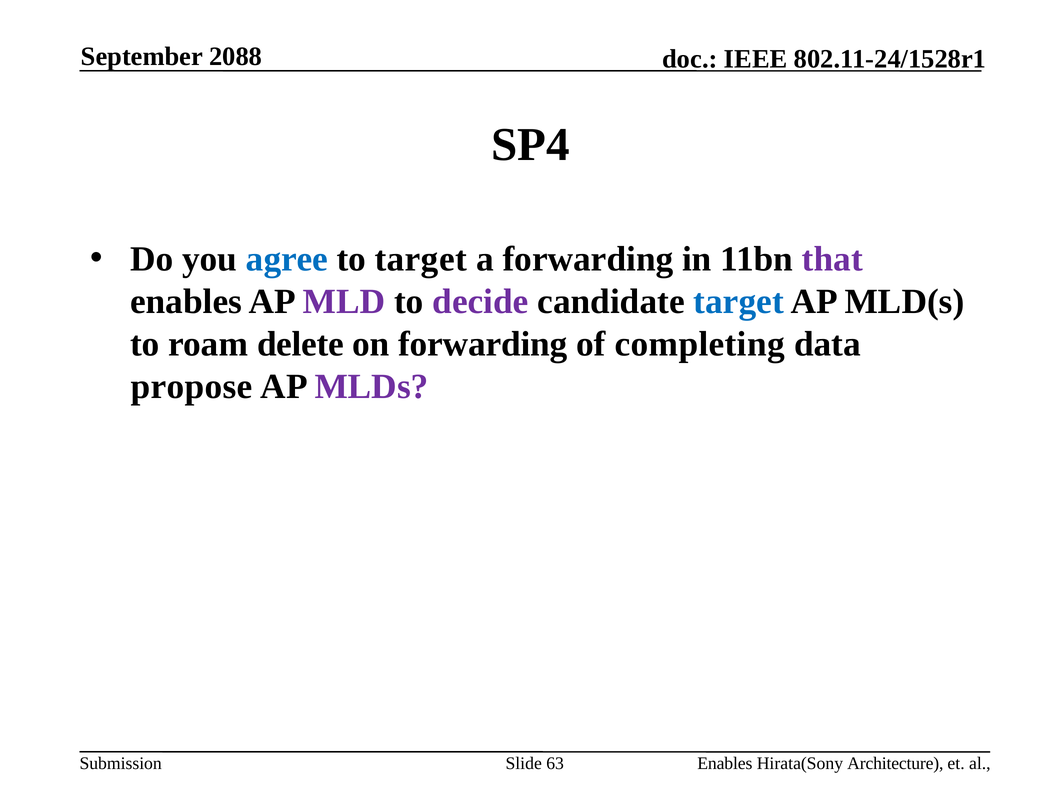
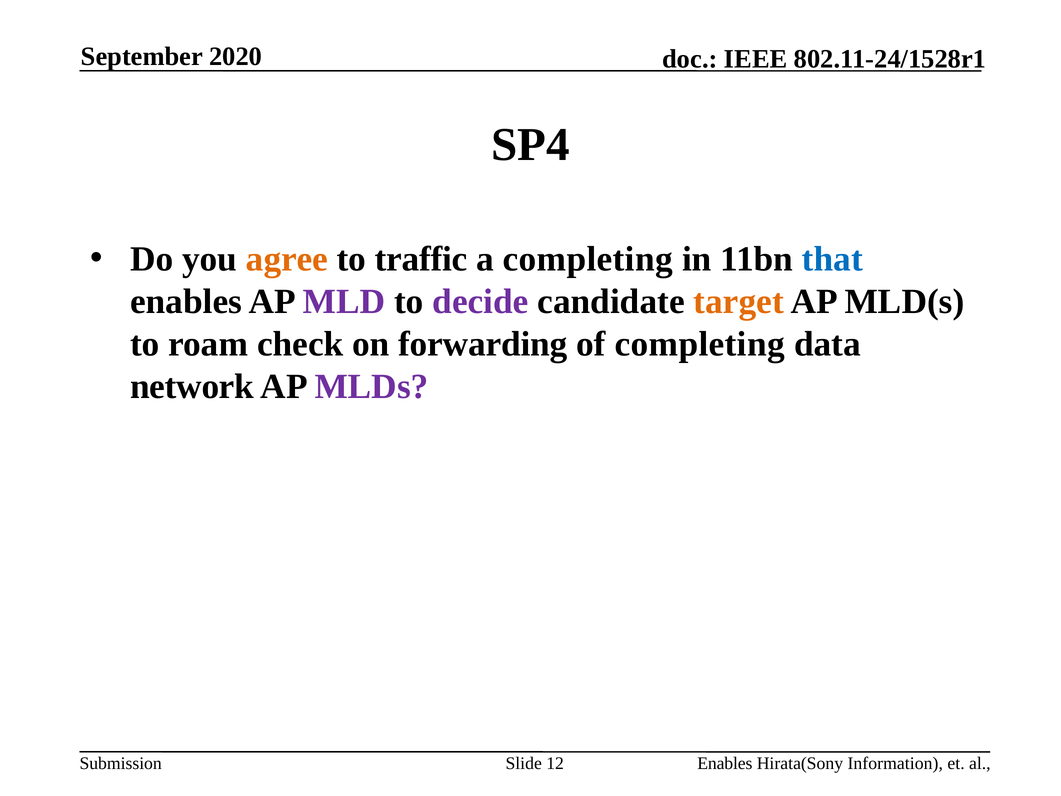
2088: 2088 -> 2020 (236, 56)
agree colour: blue -> orange (287, 259)
to target: target -> traffic (421, 259)
a forwarding: forwarding -> completing (588, 259)
that colour: purple -> blue (832, 259)
target colour: blue -> orange (739, 301)
delete: delete -> check (300, 344)
propose: propose -> network (192, 386)
63: 63 -> 12 (555, 763)
Architecture: Architecture -> Information (895, 763)
